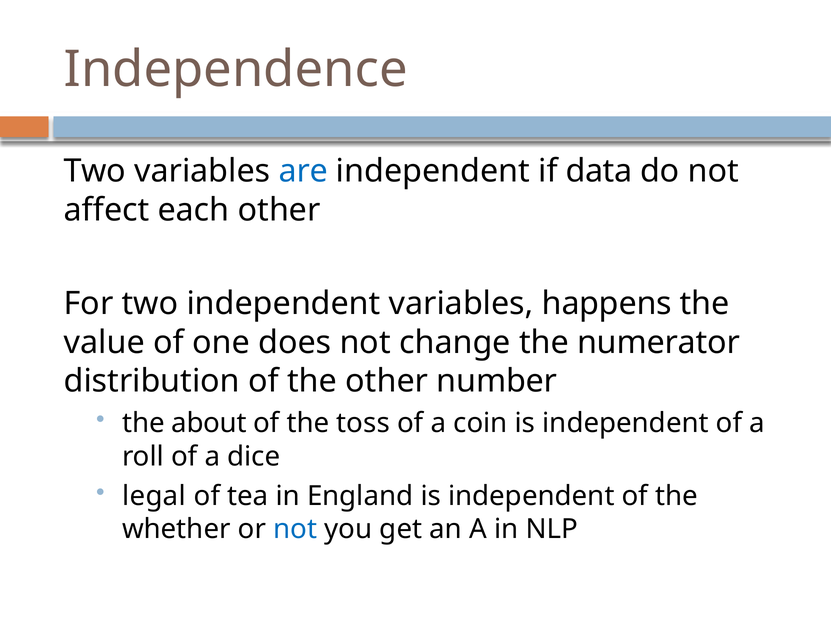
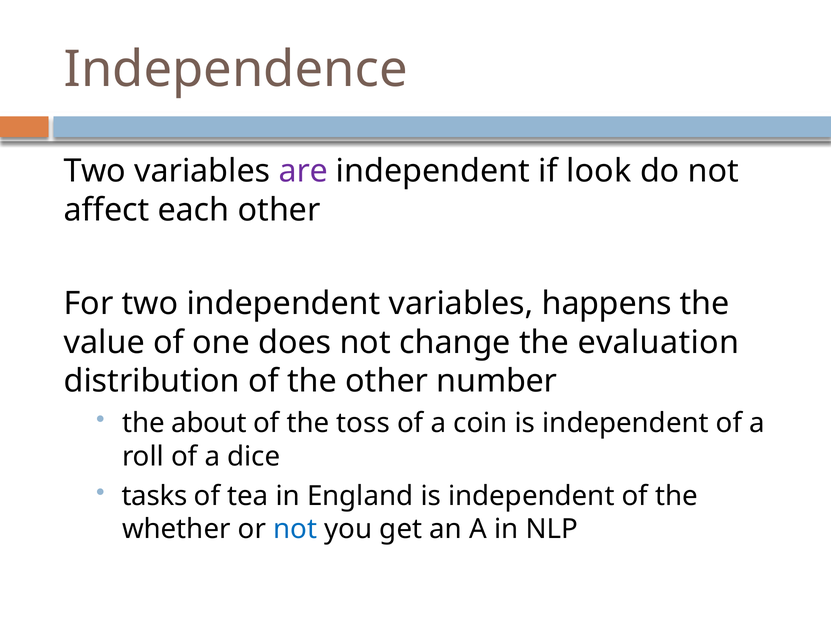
are colour: blue -> purple (303, 171)
data: data -> look (599, 171)
numerator: numerator -> evaluation (658, 343)
legal: legal -> tasks (154, 496)
